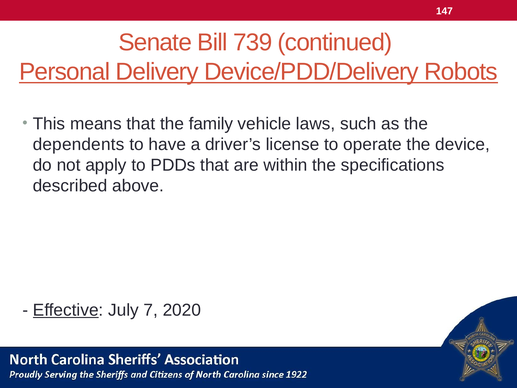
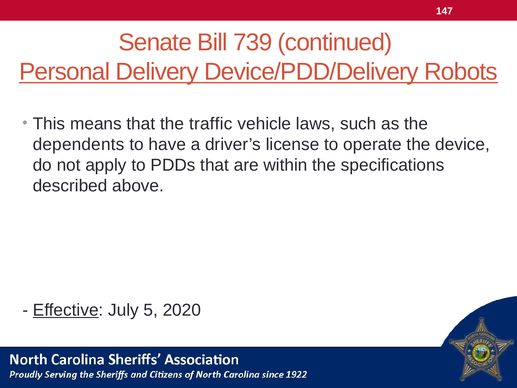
family: family -> traffic (211, 124)
7: 7 -> 5 (151, 310)
